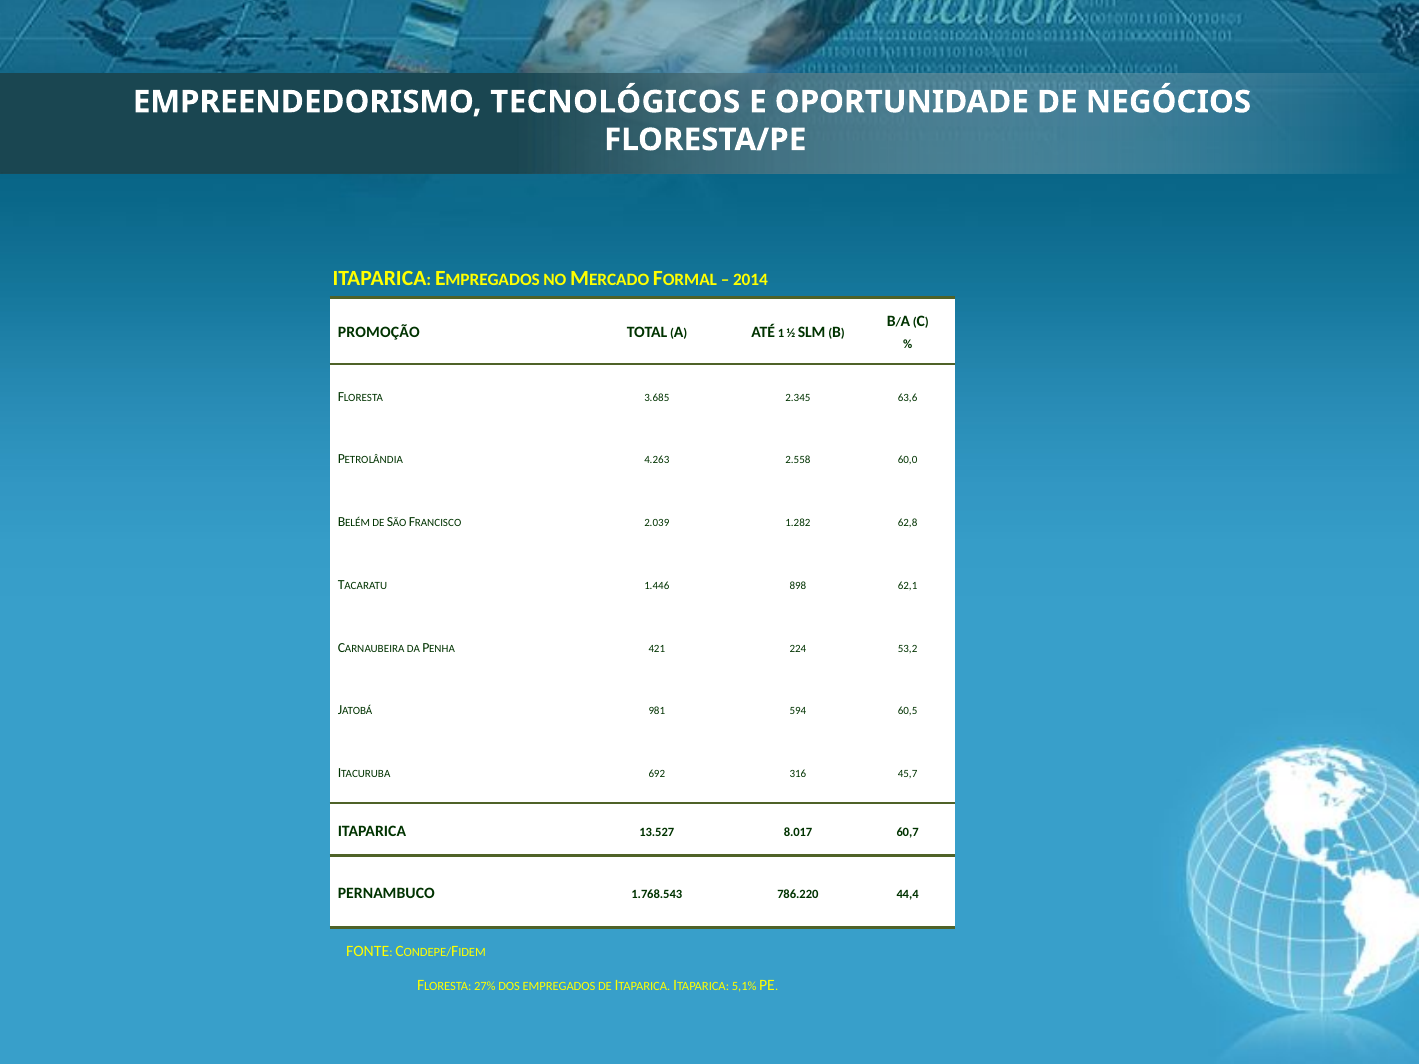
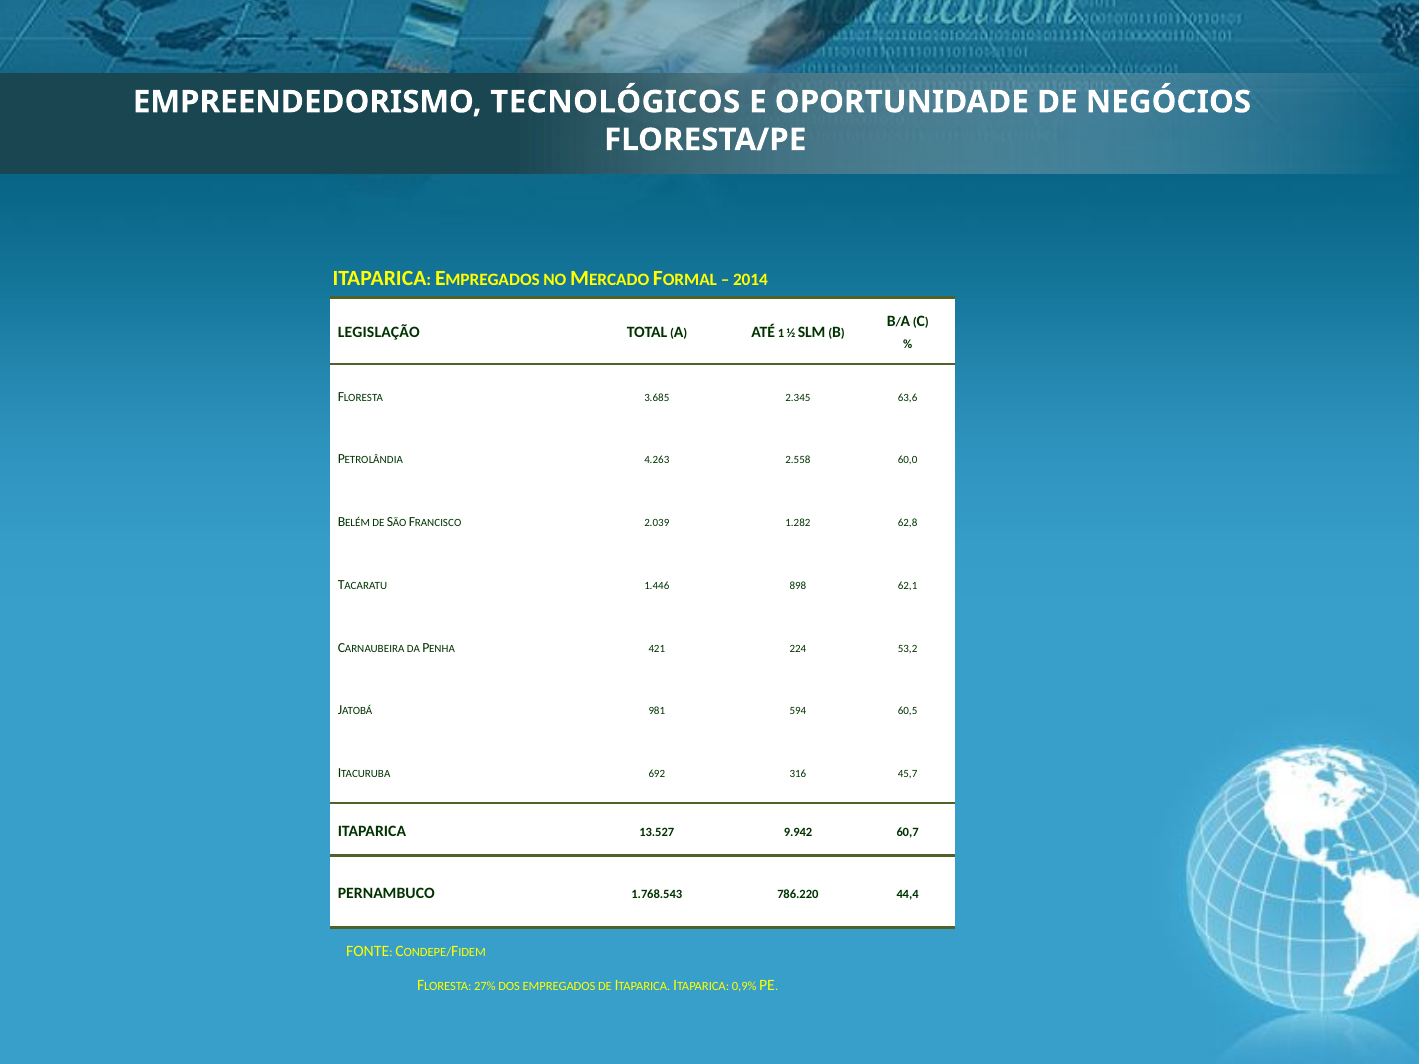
PROMOÇÃO: PROMOÇÃO -> LEGISLAÇÃO (379, 332)
8.017: 8.017 -> 9.942 (798, 832)
5,1%: 5,1% -> 0,9% (744, 986)
